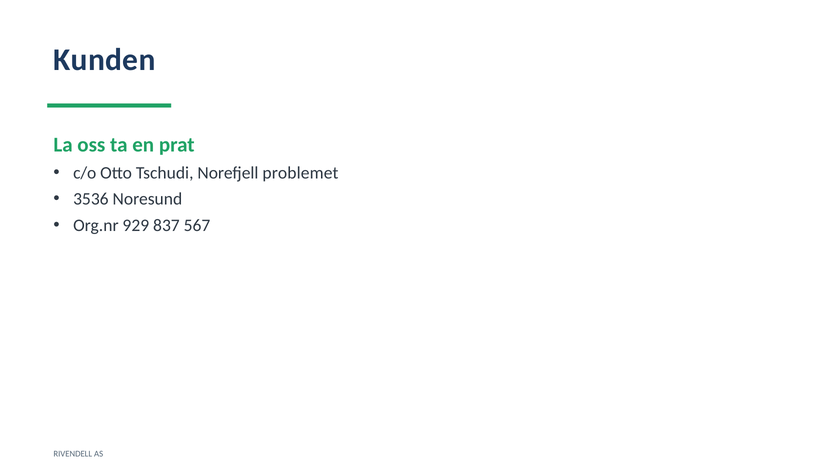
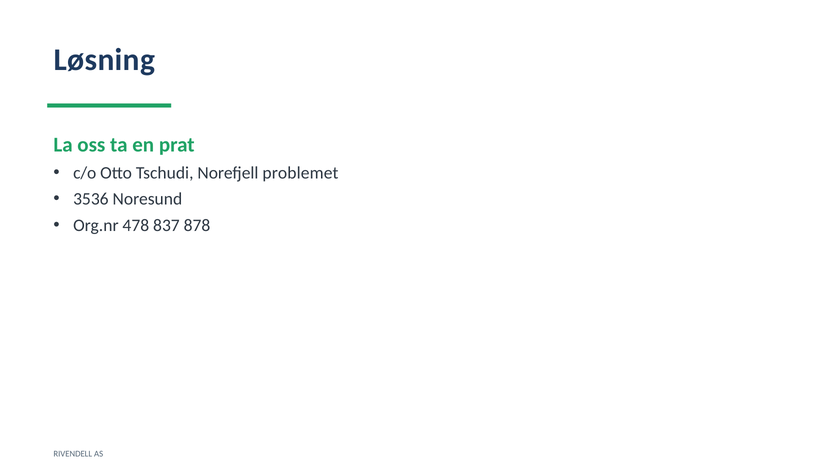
Kunden: Kunden -> Løsning (104, 60)
929: 929 -> 478 (136, 225)
567: 567 -> 878 (197, 225)
